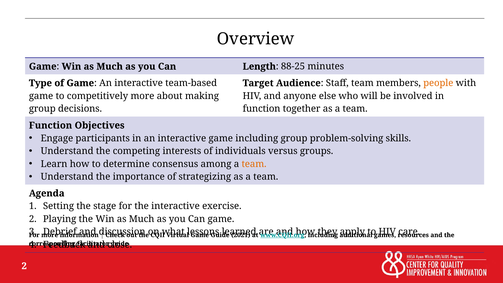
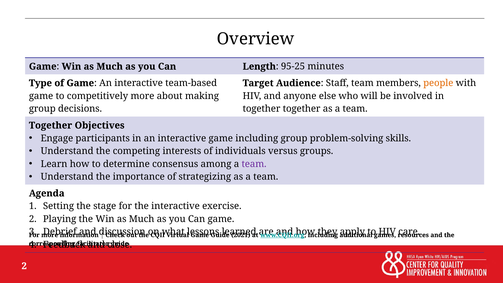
88-25: 88-25 -> 95-25 (293, 66)
function: function -> together (262, 109)
Function: Function -> Together (51, 125)
team colour: orange -> purple (254, 164)
